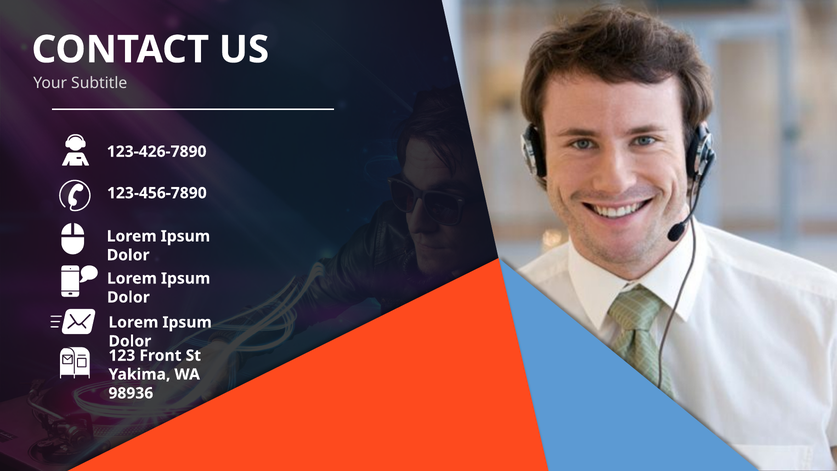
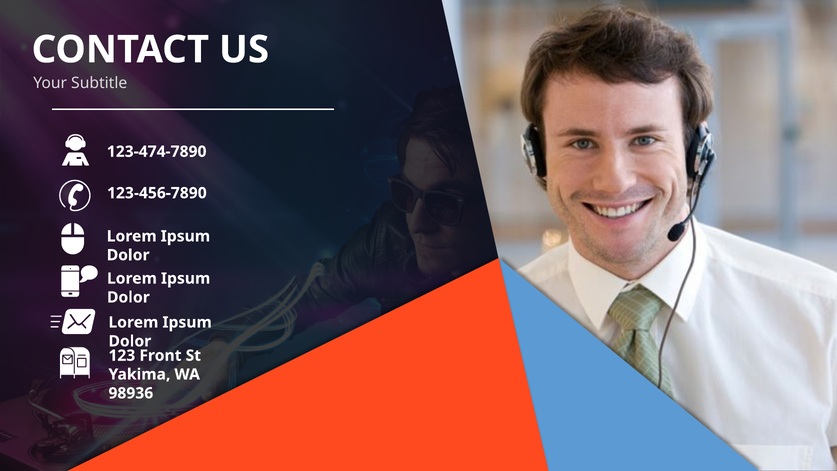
123-426-7890: 123-426-7890 -> 123-474-7890 (157, 152)
